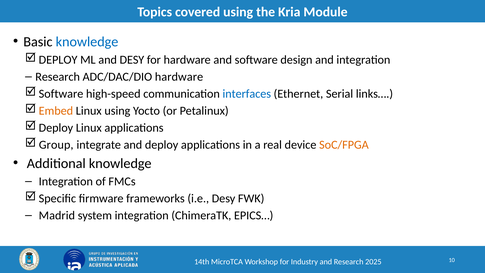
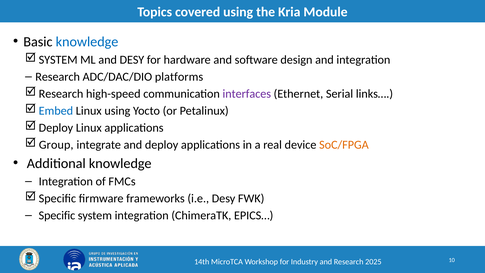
DEPLOY: DEPLOY -> SYSTEM (58, 60)
ADC/DAC/DIO hardware: hardware -> platforms (179, 77)
Software: Software -> Research (61, 94)
interfaces colour: blue -> purple (247, 94)
Embed colour: orange -> blue (56, 111)
Madrid: Madrid -> Specific (57, 215)
